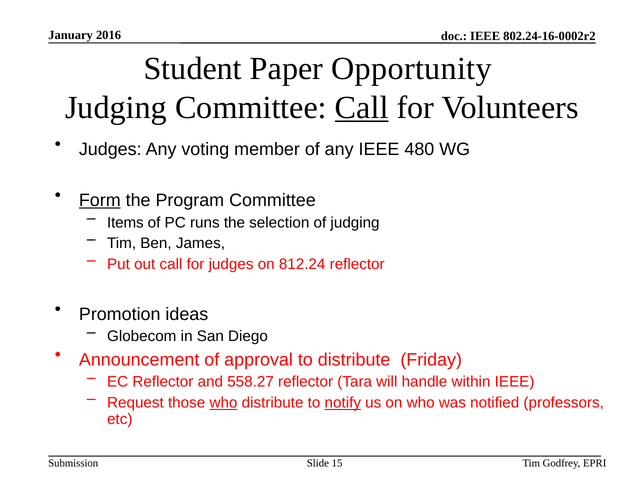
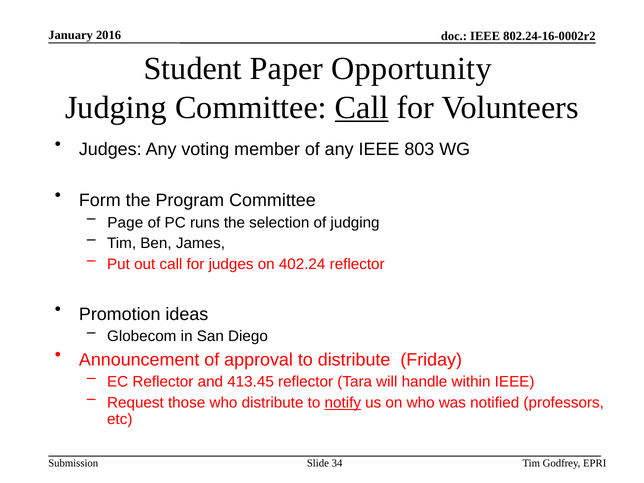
480: 480 -> 803 (419, 149)
Form underline: present -> none (100, 201)
Items: Items -> Page (125, 223)
812.24: 812.24 -> 402.24 (302, 264)
558.27: 558.27 -> 413.45 (251, 382)
who underline: present -> none (223, 403)
15: 15 -> 34 (337, 463)
